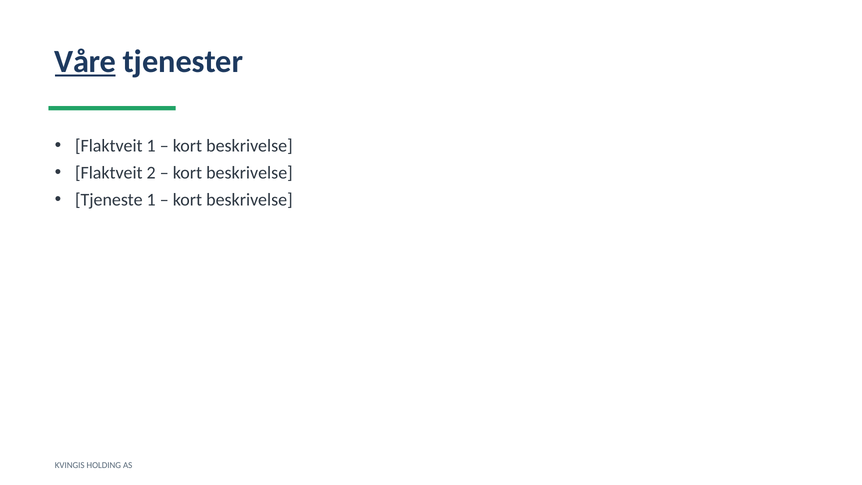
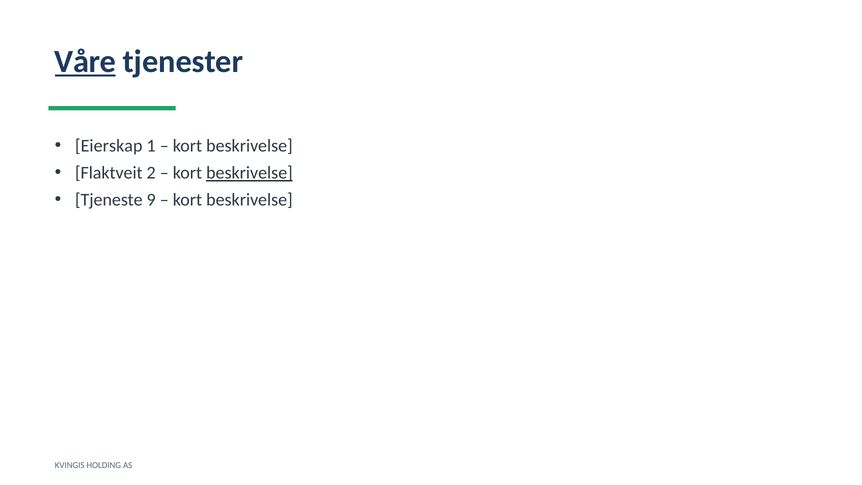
Flaktveit: Flaktveit -> Eierskap (109, 146)
beskrivelse underline: none -> present (249, 173)
Tjeneste 1: 1 -> 9 (151, 200)
